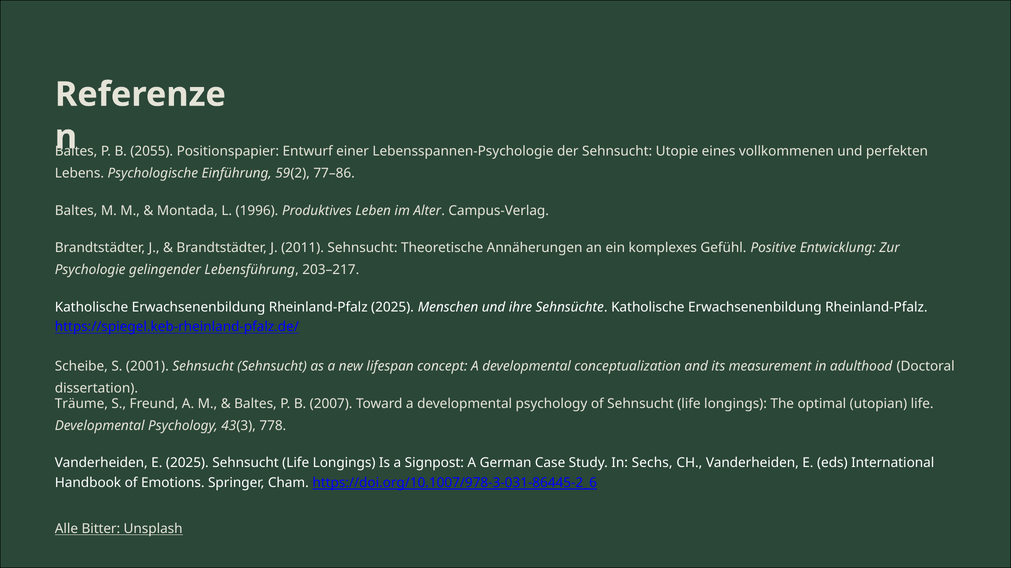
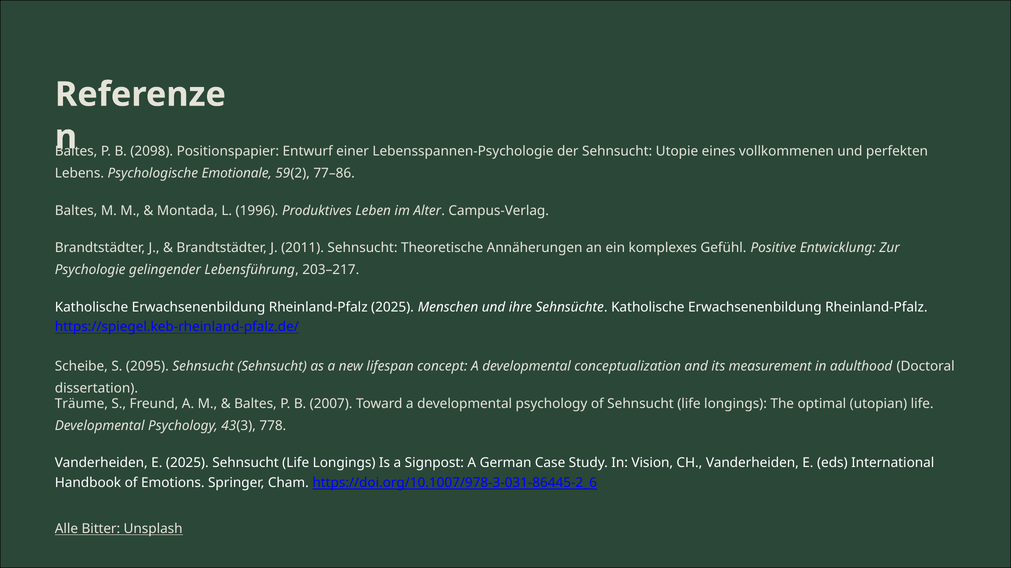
2055: 2055 -> 2098 (152, 151)
Einführung: Einführung -> Emotionale (237, 173)
2001: 2001 -> 2095 (147, 367)
Sechs: Sechs -> Vision (652, 463)
